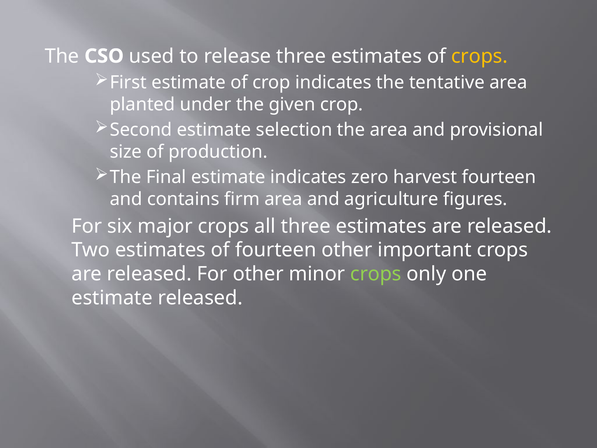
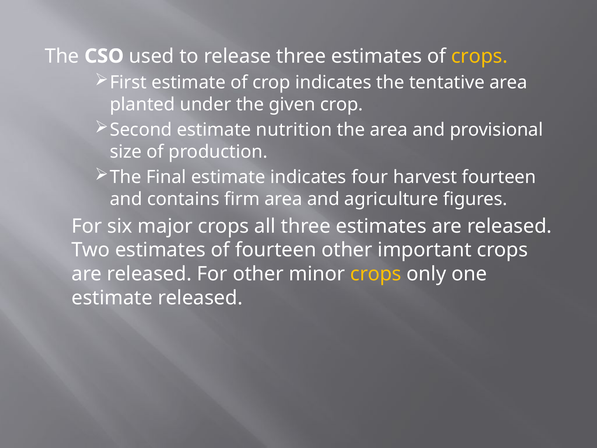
selection: selection -> nutrition (294, 130)
zero: zero -> four (370, 177)
crops colour: light green -> yellow (376, 274)
